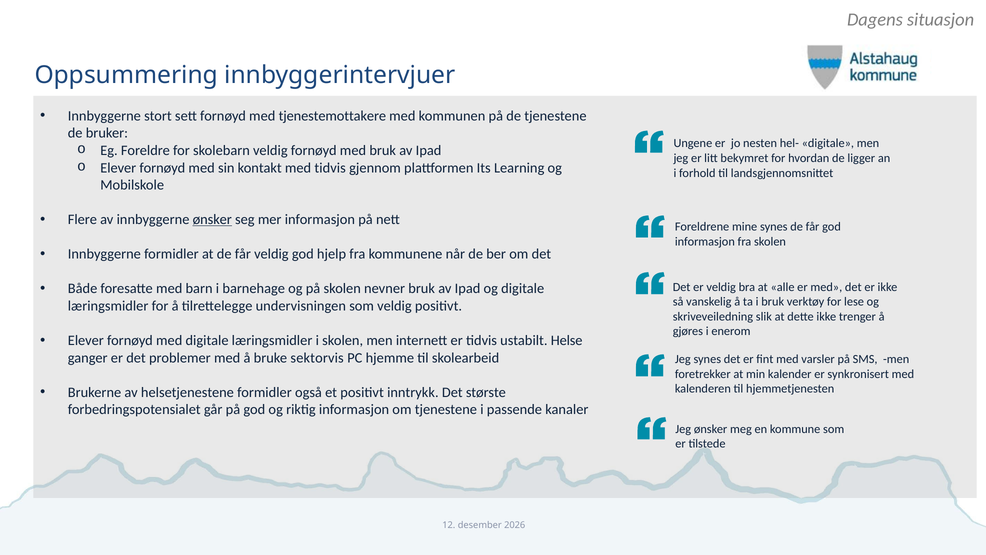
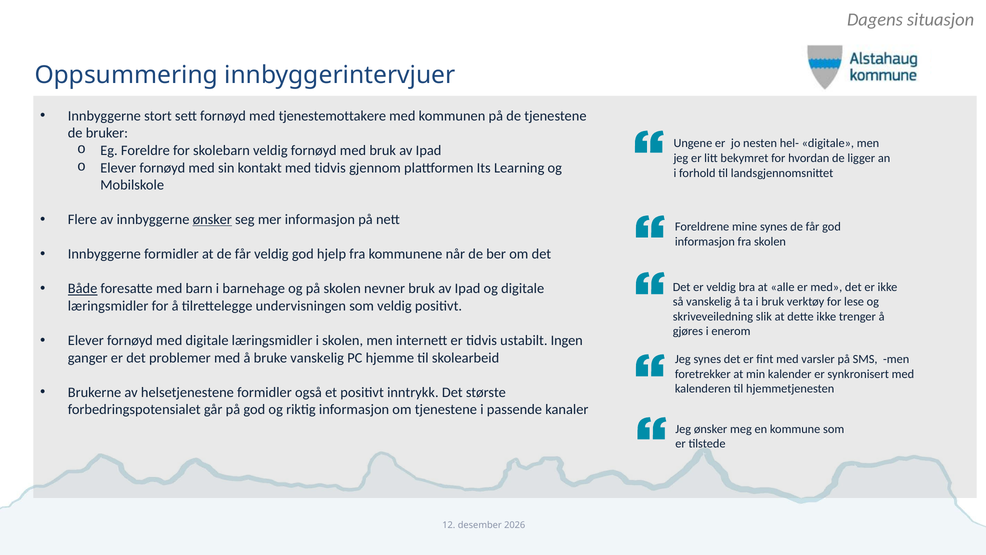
Både underline: none -> present (83, 289)
Helse: Helse -> Ingen (567, 340)
bruke sektorvis: sektorvis -> vanskelig (317, 358)
